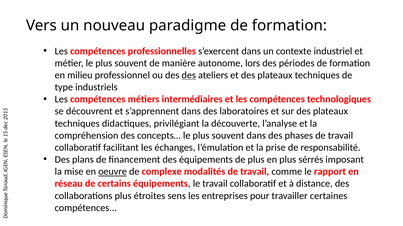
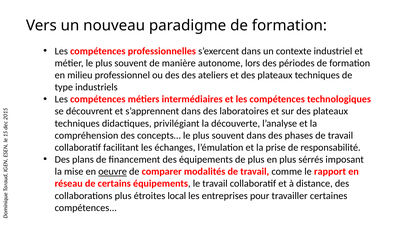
des underline: present -> none (189, 75)
complexe: complexe -> comparer (162, 172)
sens: sens -> local (177, 196)
